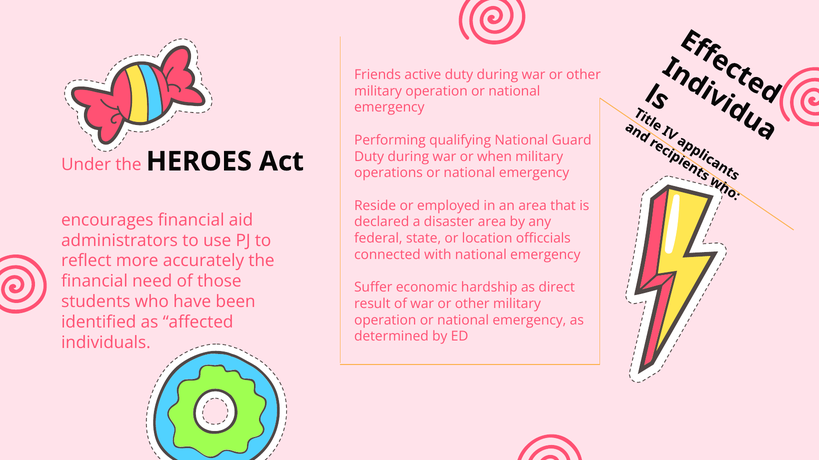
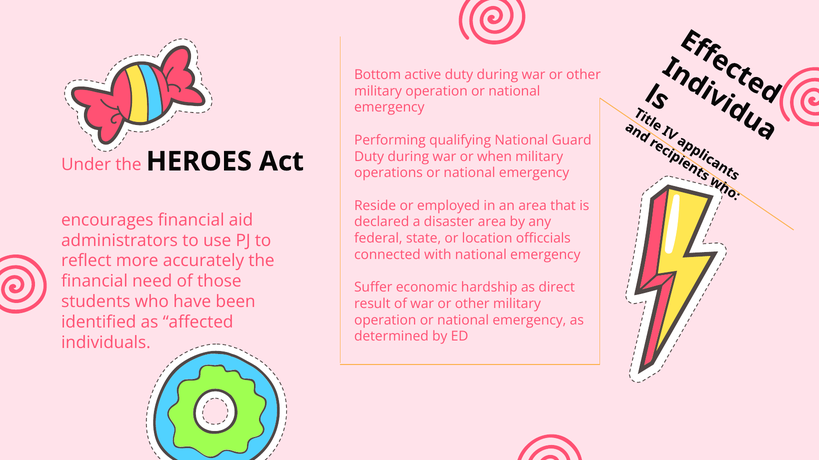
Friends: Friends -> Bottom (378, 75)
